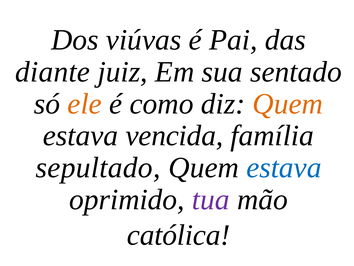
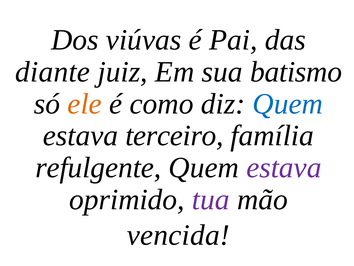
sentado: sentado -> batismo (296, 72)
Quem colour: orange -> blue (288, 104)
vencida: vencida -> terceiro (174, 135)
sepultado: sepultado -> refulgente (98, 167)
estava colour: blue -> purple (284, 167)
católica: católica -> vencida (178, 235)
